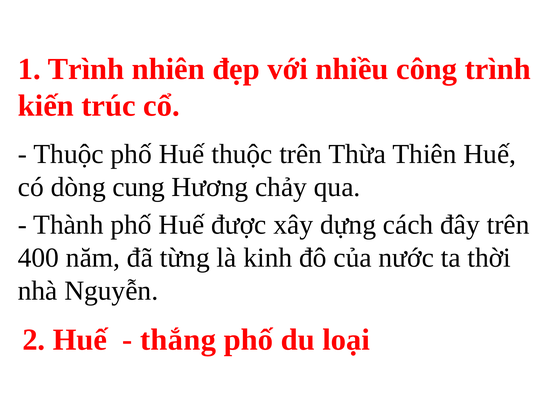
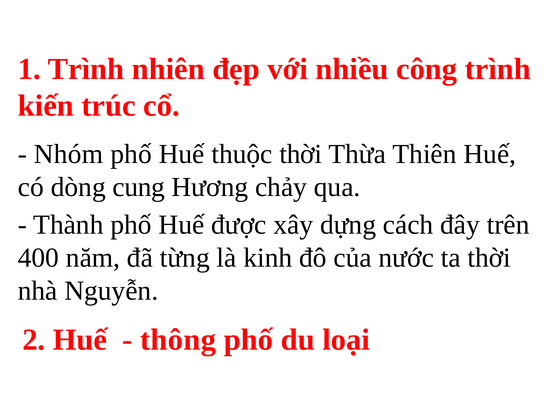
Thuộc: Thuộc -> Nhóm (68, 154)
thuộc trên: trên -> thời (301, 154)
thắng: thắng -> thông (178, 339)
